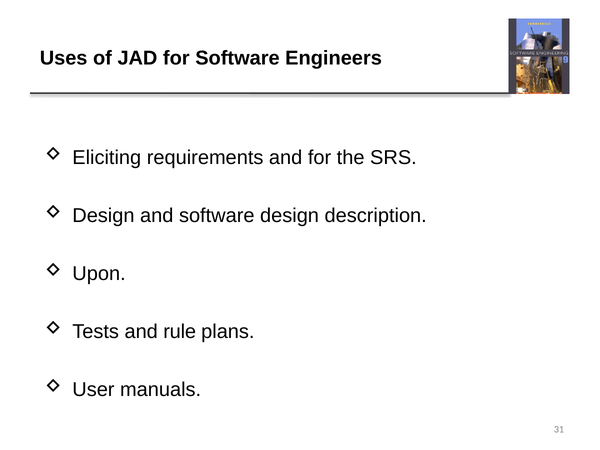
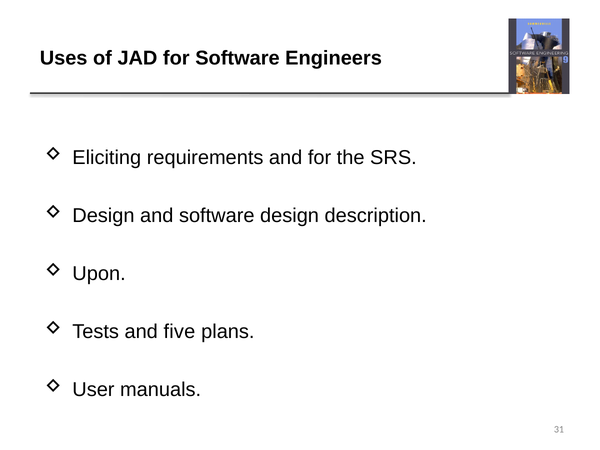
rule: rule -> five (179, 332)
